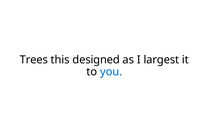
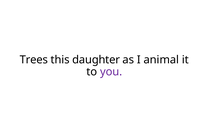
designed: designed -> daughter (96, 60)
largest: largest -> animal (161, 60)
you colour: blue -> purple (111, 72)
